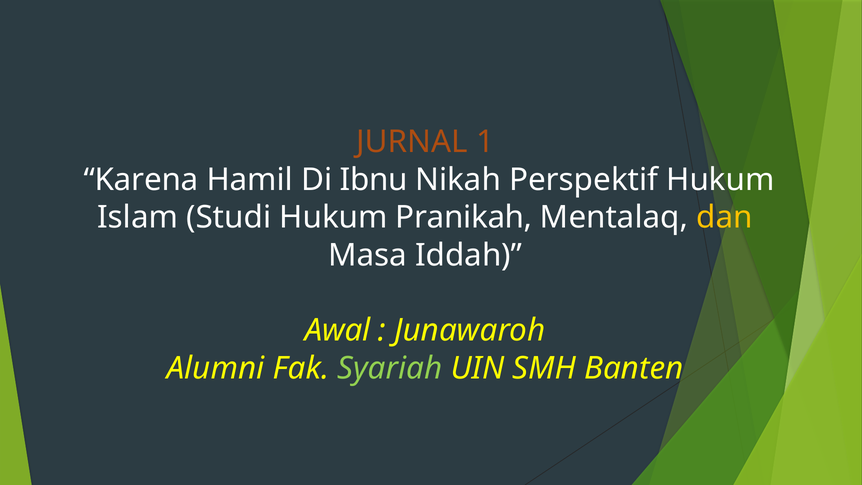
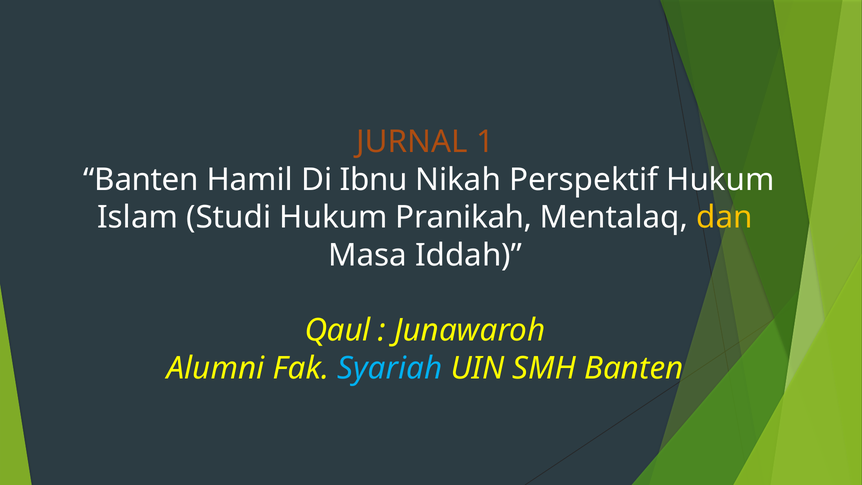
Karena: Karena -> Banten (141, 180)
Awal: Awal -> Qaul (338, 331)
Syariah colour: light green -> light blue (390, 368)
